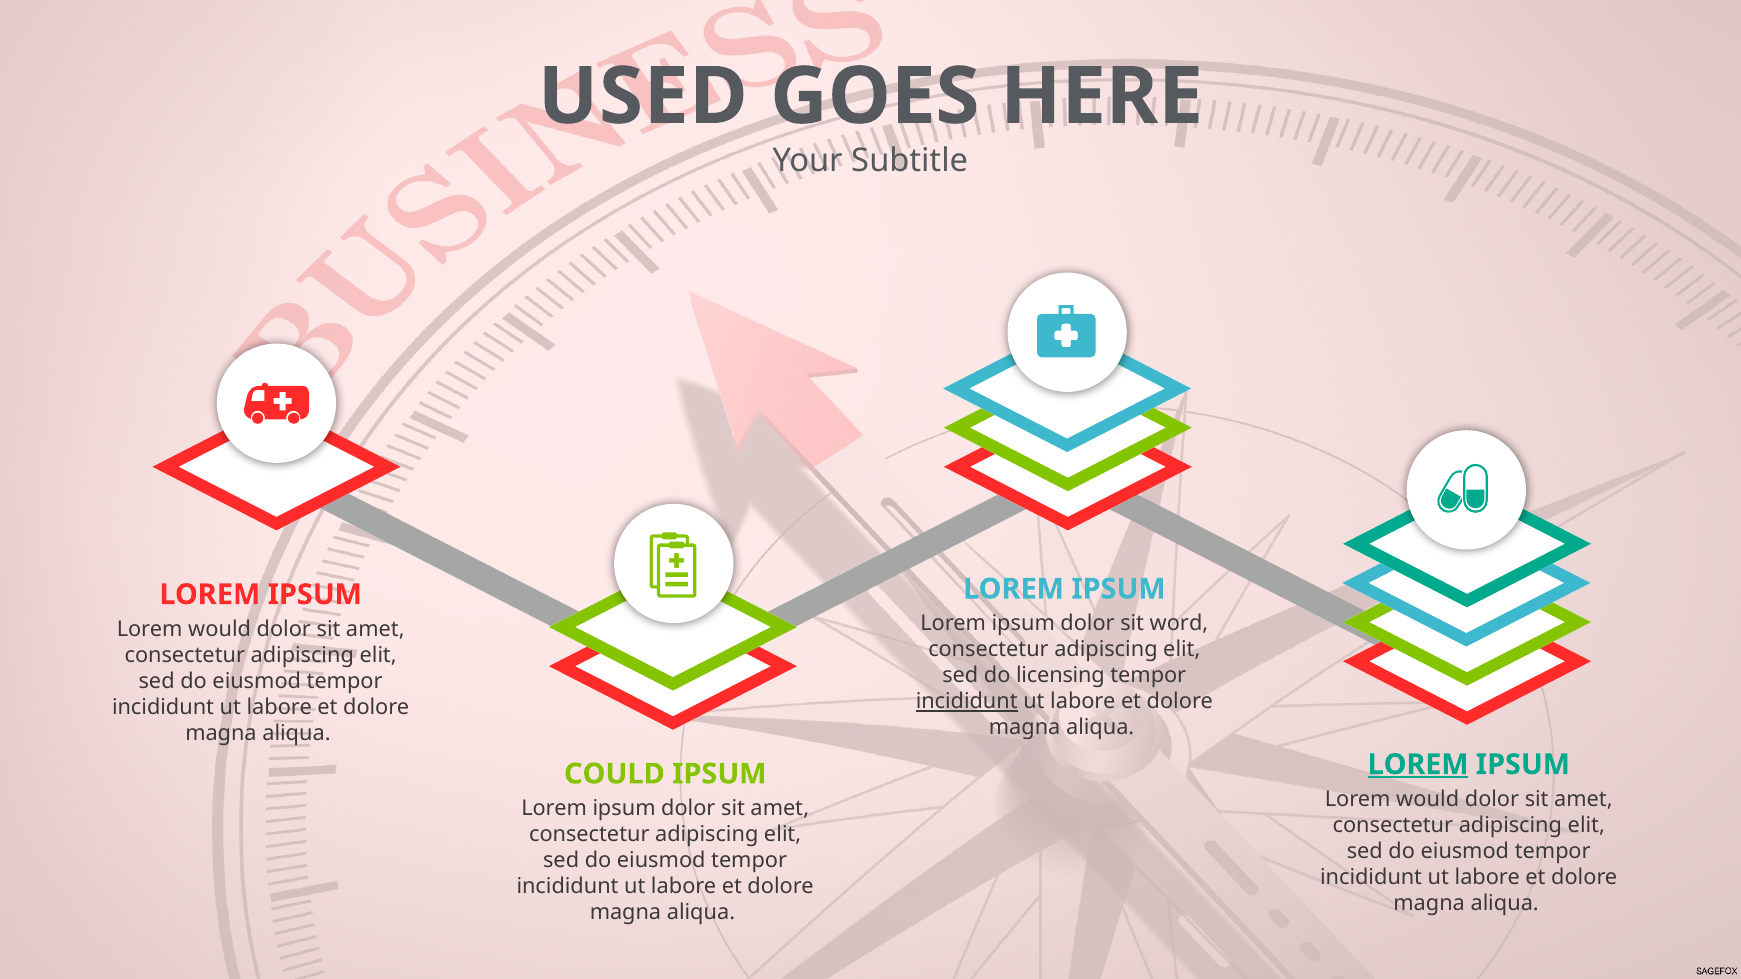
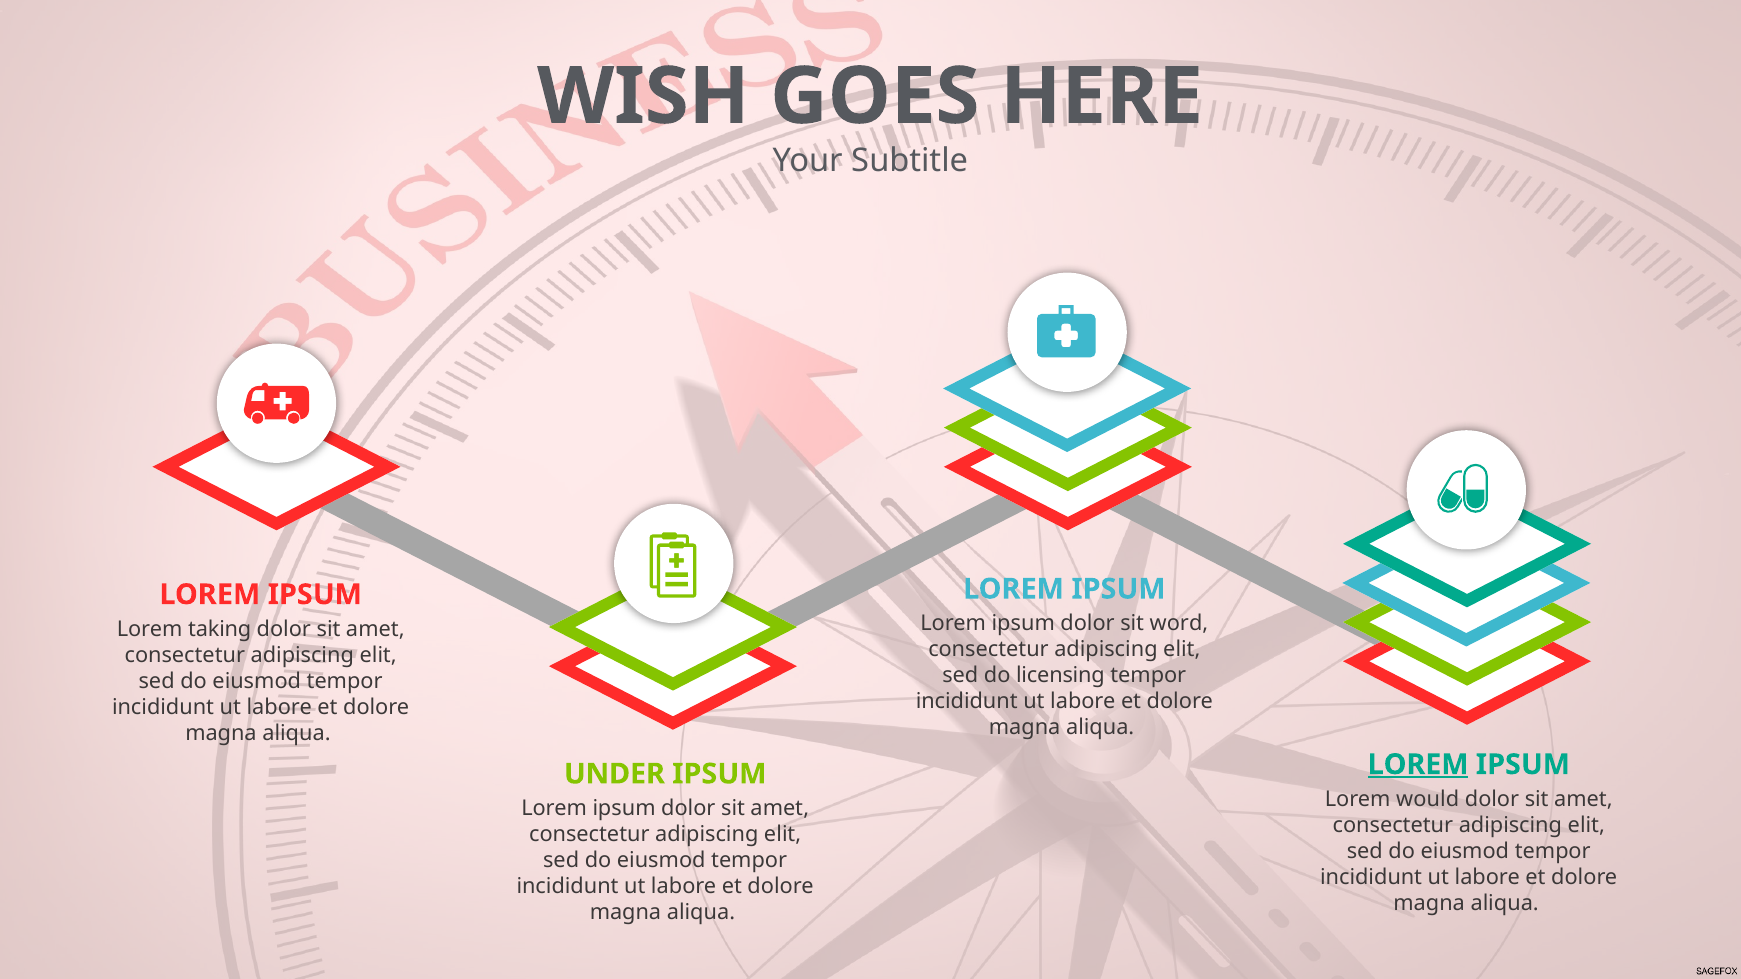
USED: USED -> WISH (643, 97)
would: would -> taking (220, 629)
incididunt underline: present -> none (967, 702)
COULD: COULD -> UNDER (614, 774)
